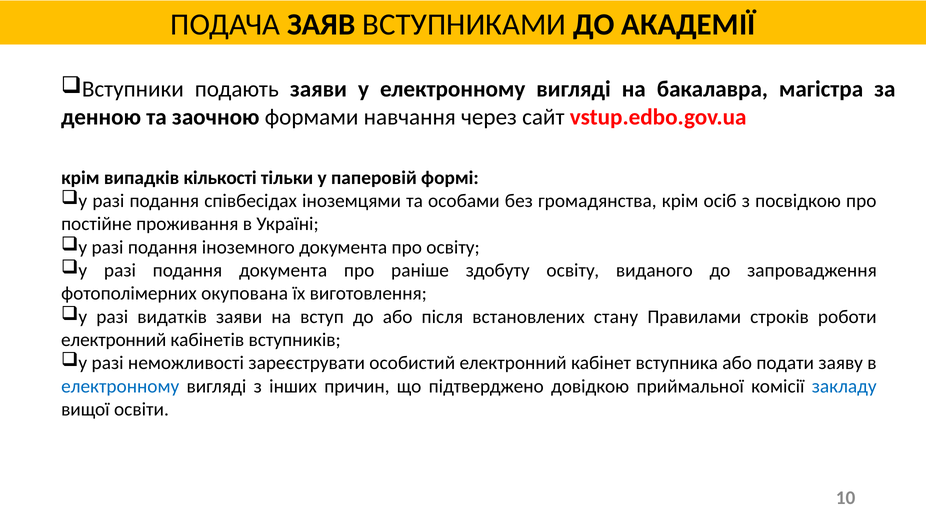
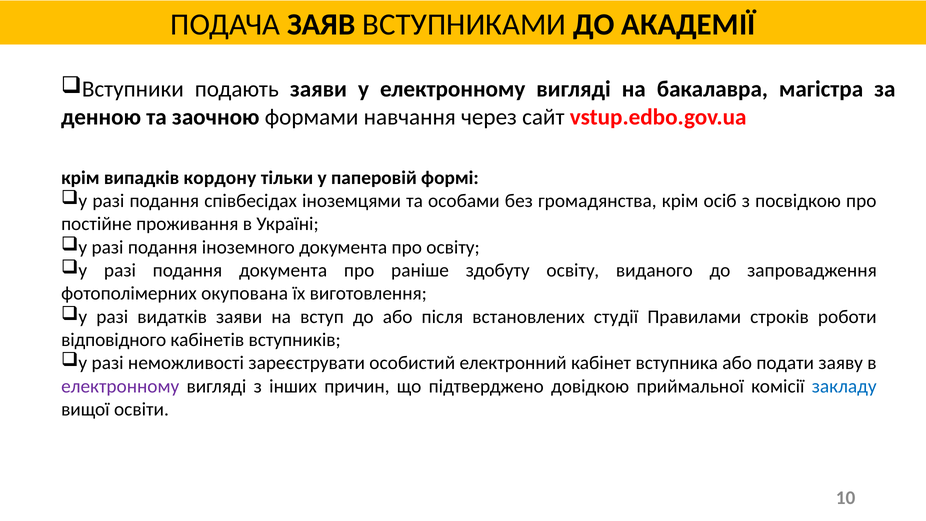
кількості: кількості -> кордону (220, 178)
стану: стану -> студії (616, 317)
електронний: електронний -> відповідного (114, 340)
електронному colour: blue -> purple (120, 386)
